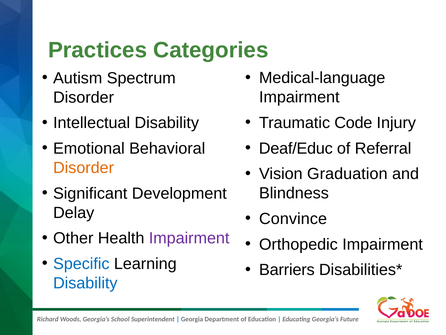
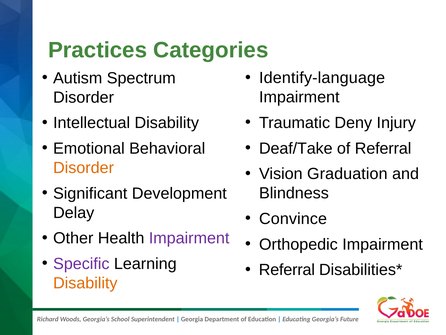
Medical-language: Medical-language -> Identify-language (322, 78)
Code: Code -> Deny (353, 123)
Deaf/Educ: Deaf/Educ -> Deaf/Take (296, 148)
Specific colour: blue -> purple (81, 263)
Barriers: Barriers -> Referral (287, 270)
Disability colour: blue -> orange (85, 283)
